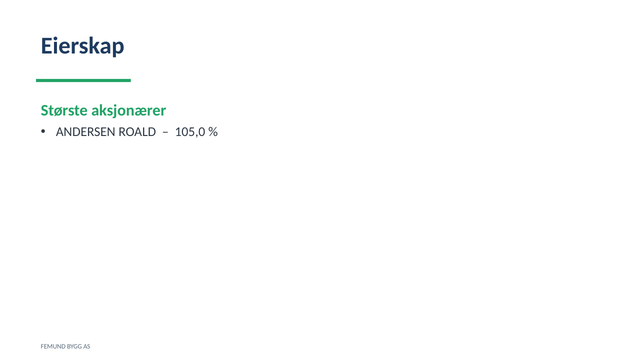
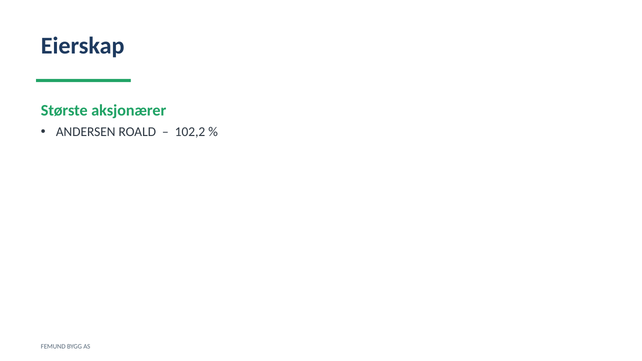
105,0: 105,0 -> 102,2 (190, 132)
